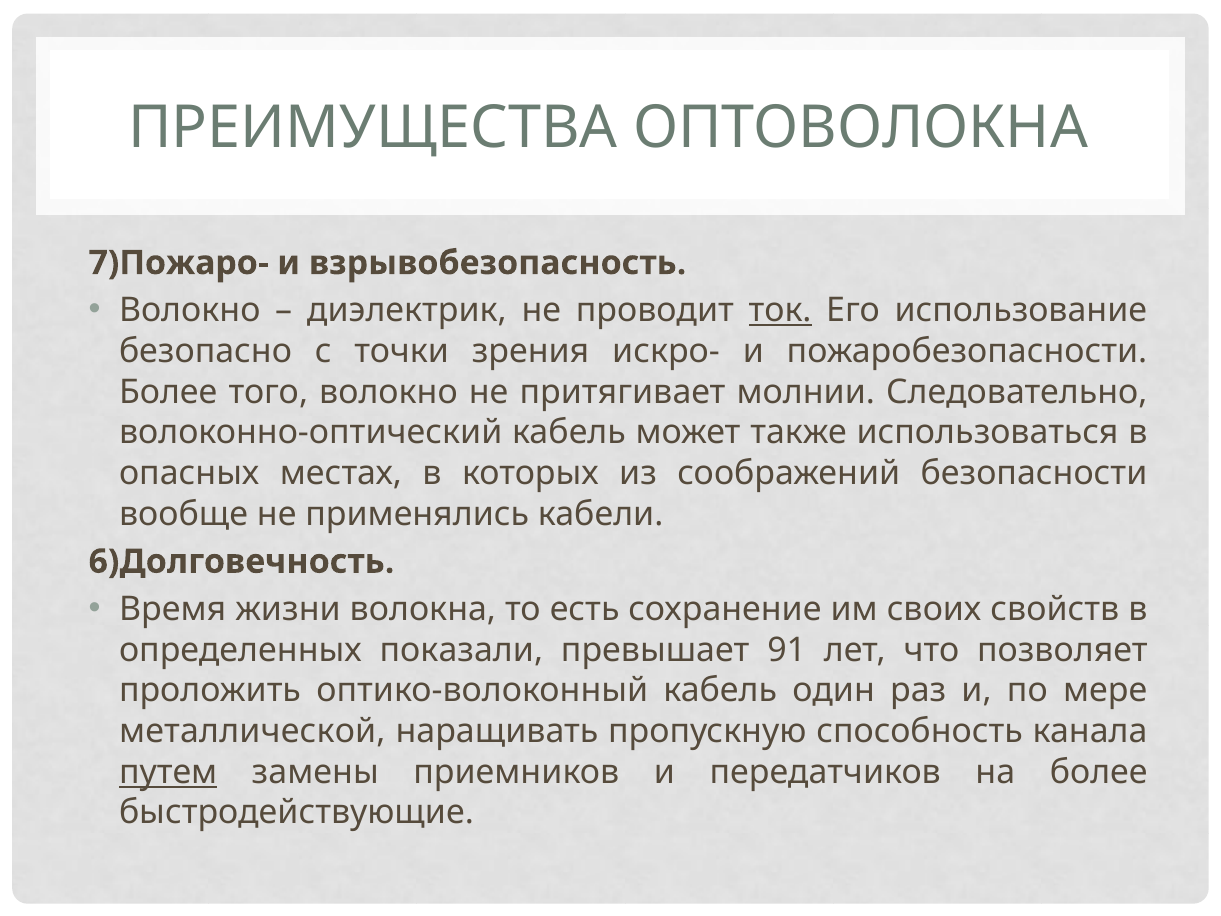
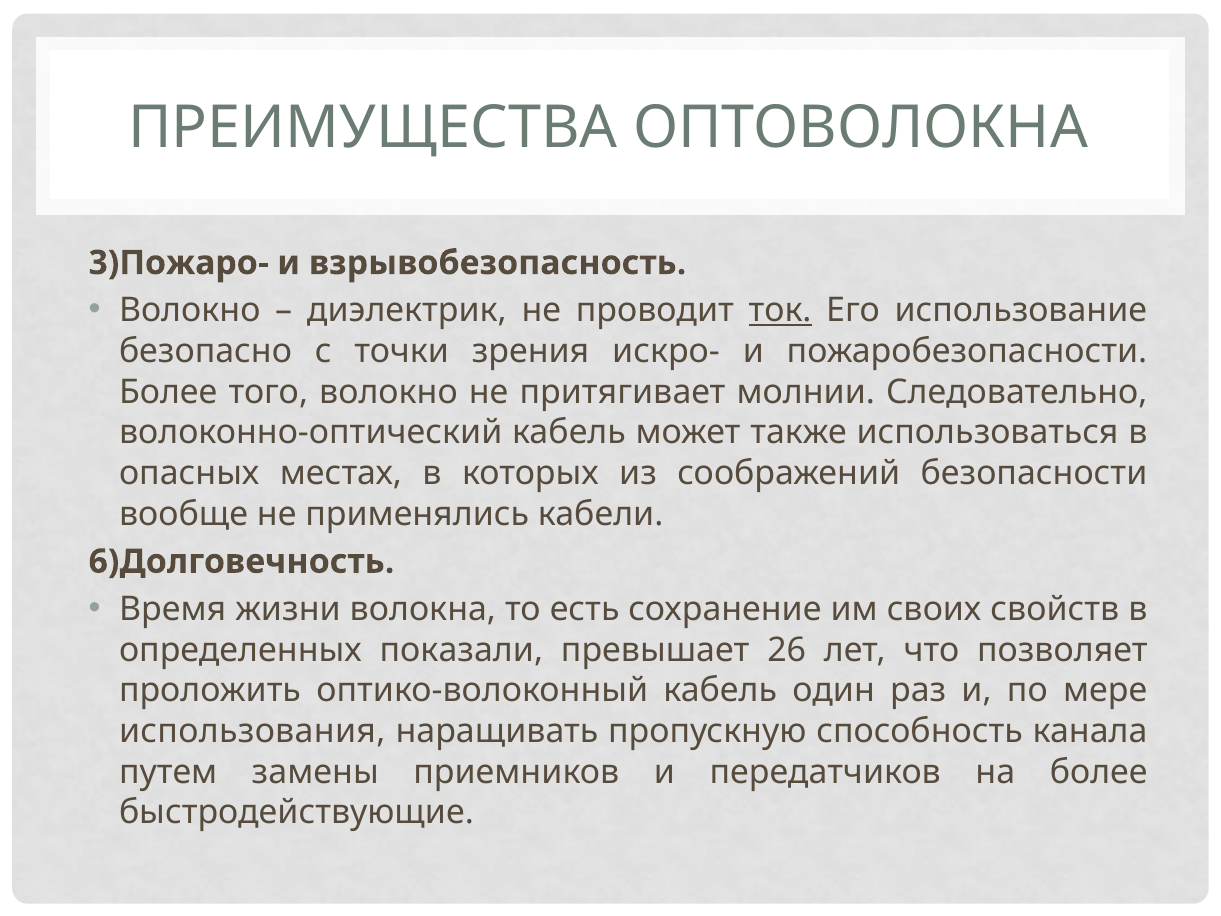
7)Пожаро-: 7)Пожаро- -> 3)Пожаро- (179, 263)
91: 91 -> 26 (787, 650)
металлической: металлической -> использования (252, 731)
путем underline: present -> none (168, 772)
